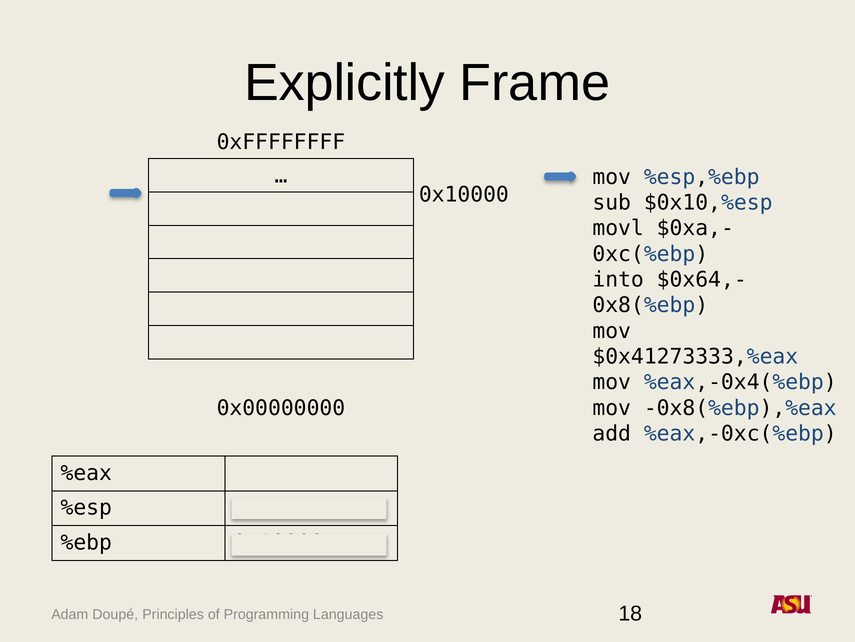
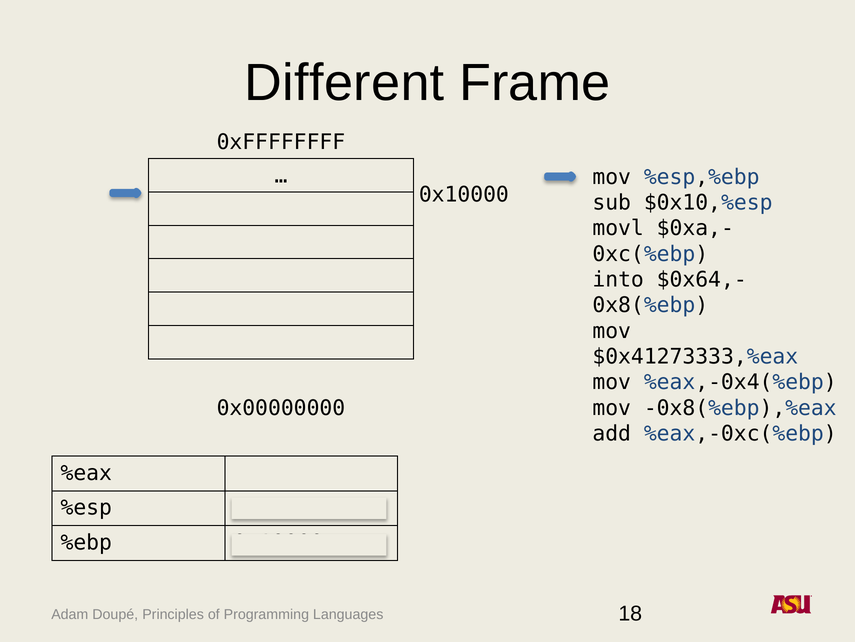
Explicitly: Explicitly -> Different (344, 83)
